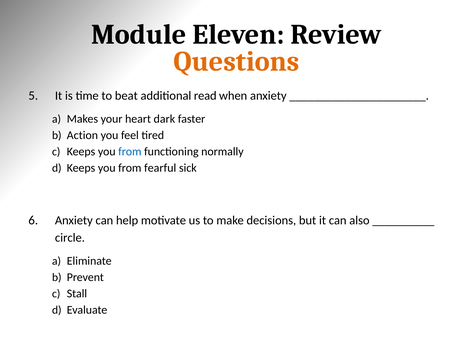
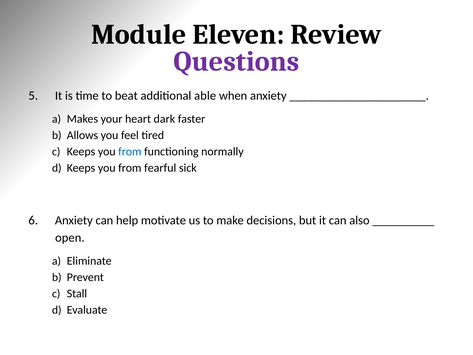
Questions colour: orange -> purple (236, 62)
read: read -> able (205, 96)
Action: Action -> Allows (82, 135)
circle: circle -> open (70, 237)
